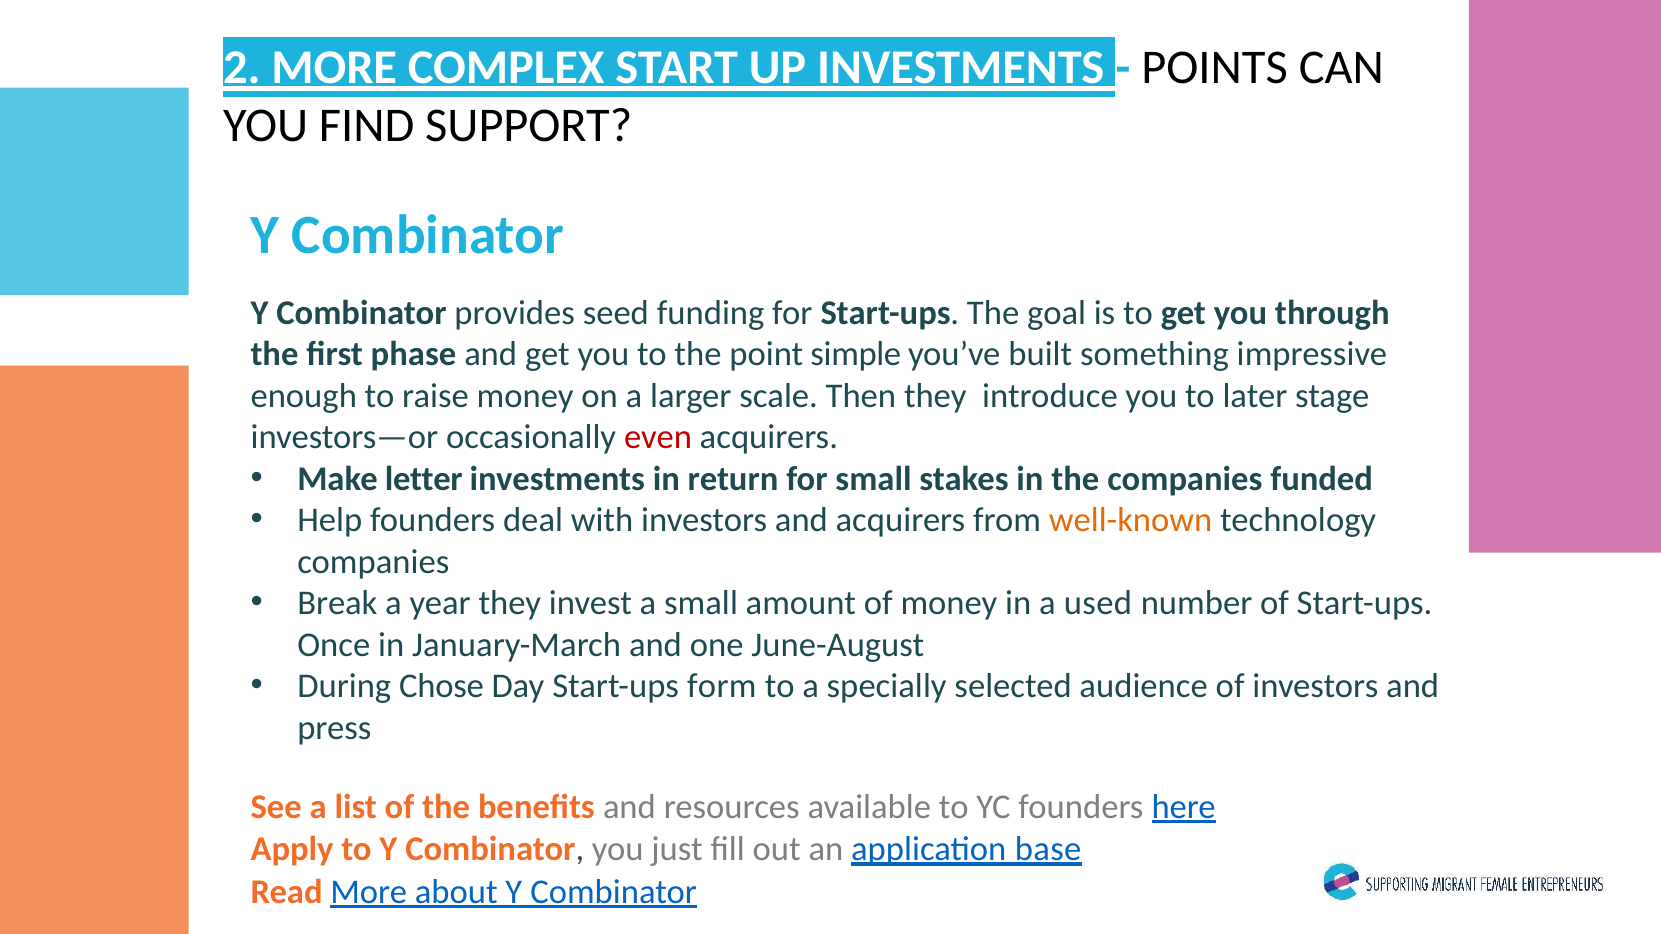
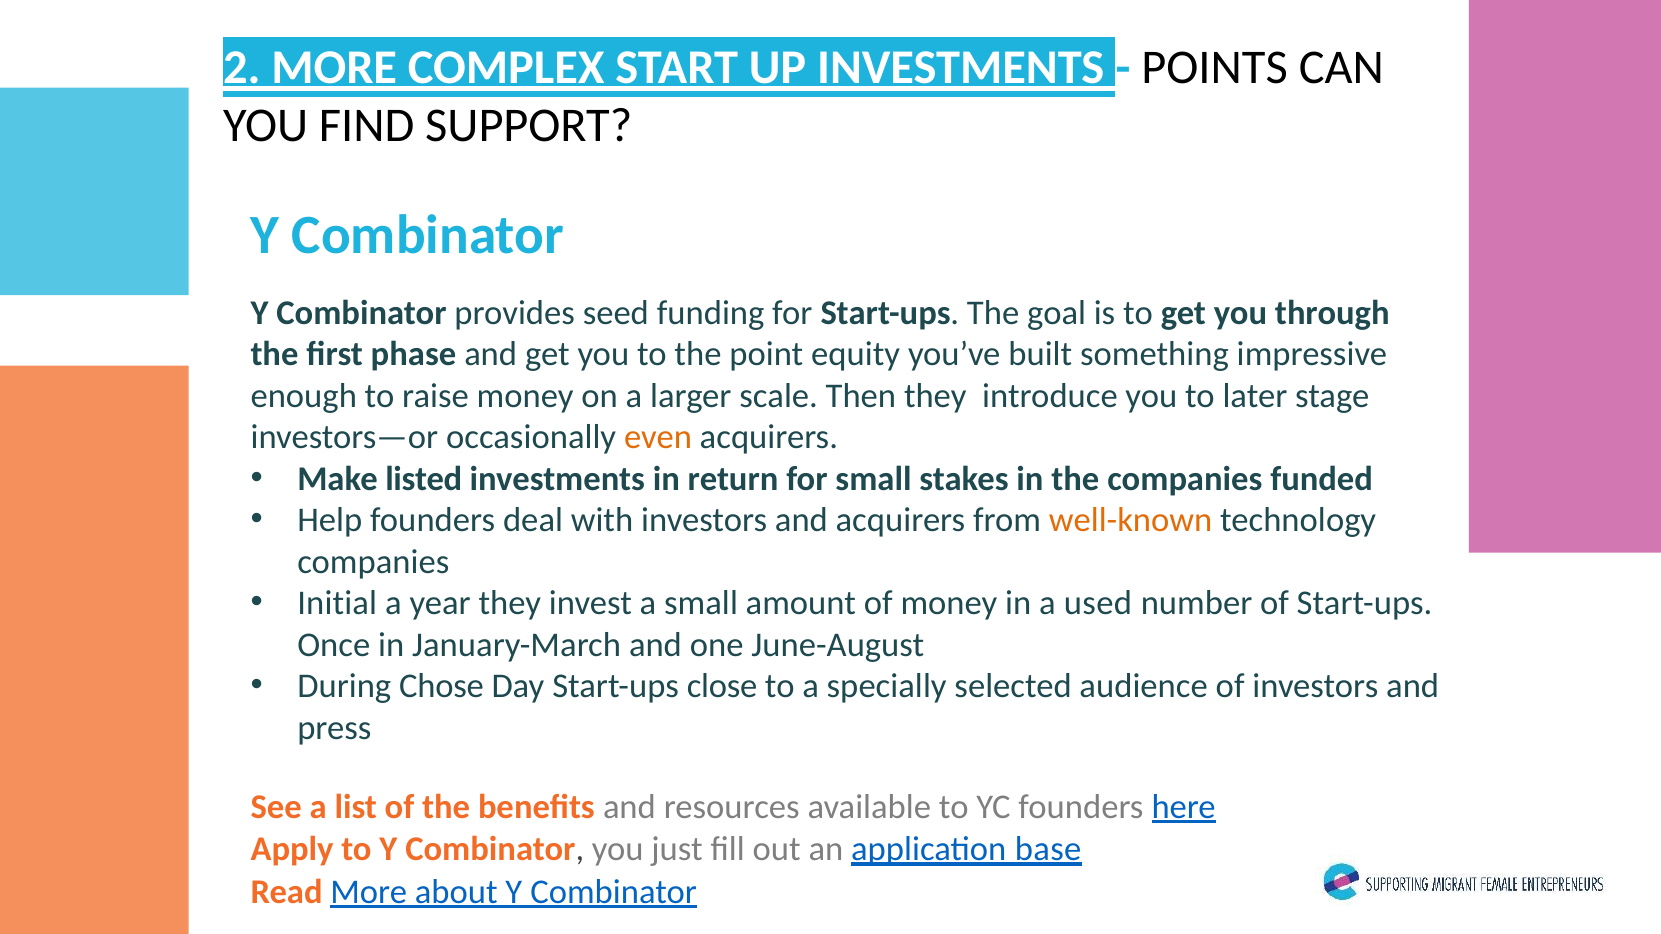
simple: simple -> equity (856, 354)
even colour: red -> orange (658, 437)
letter: letter -> listed (424, 479)
Break: Break -> Initial (337, 604)
form: form -> close (722, 687)
